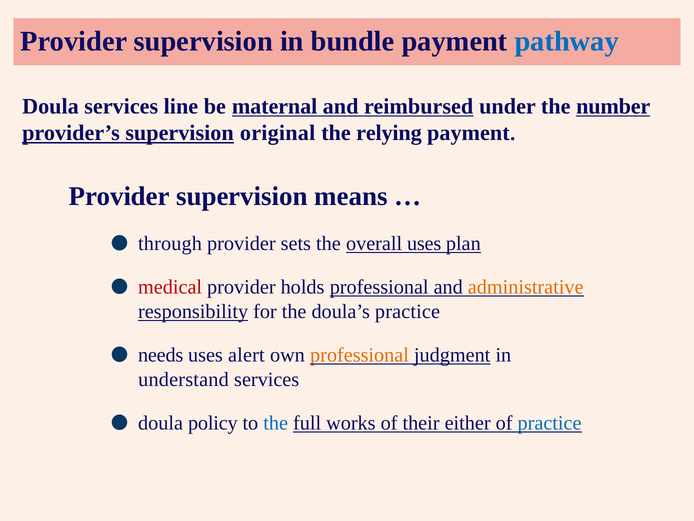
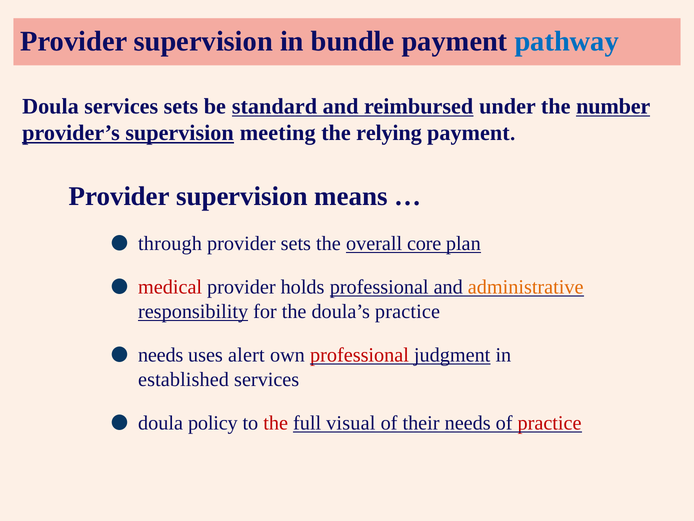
services line: line -> sets (181, 106)
maternal: maternal -> standard (275, 106)
original: original -> meeting (278, 133)
overall uses: uses -> core (424, 243)
professional colour: orange -> red (360, 355)
understand: understand -> established (184, 379)
the colour: blue -> red (276, 423)
works: works -> visual (351, 423)
their either: either -> needs (468, 423)
practice colour: blue -> red (550, 423)
